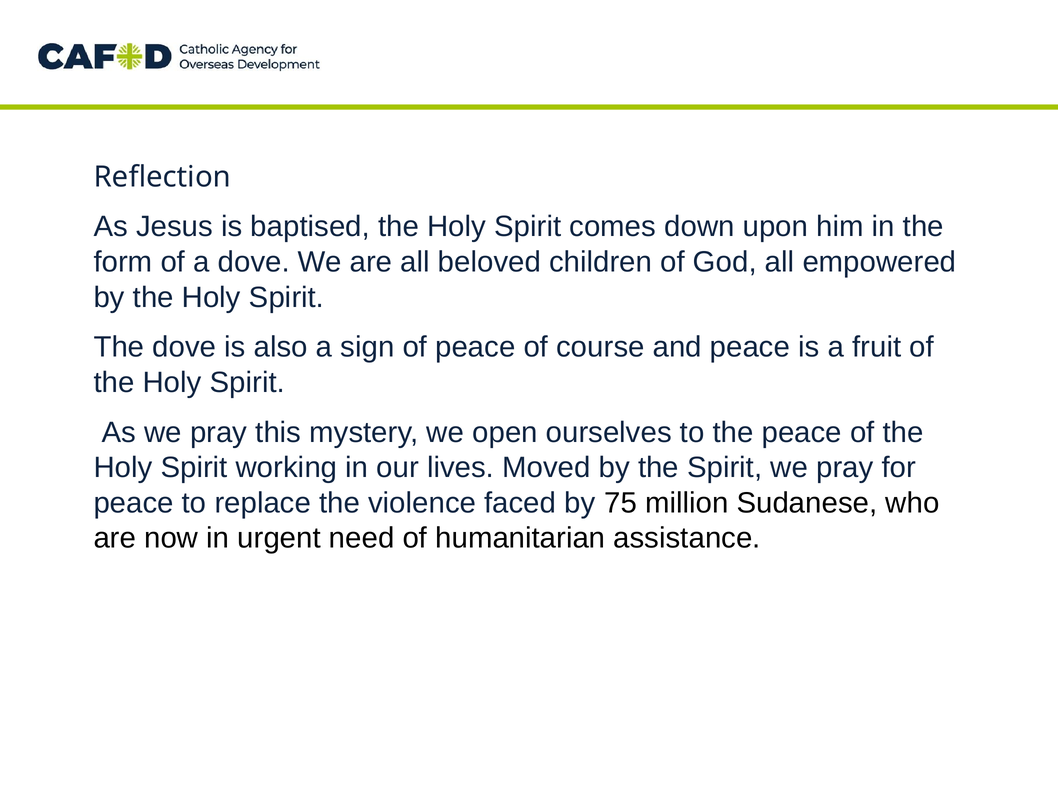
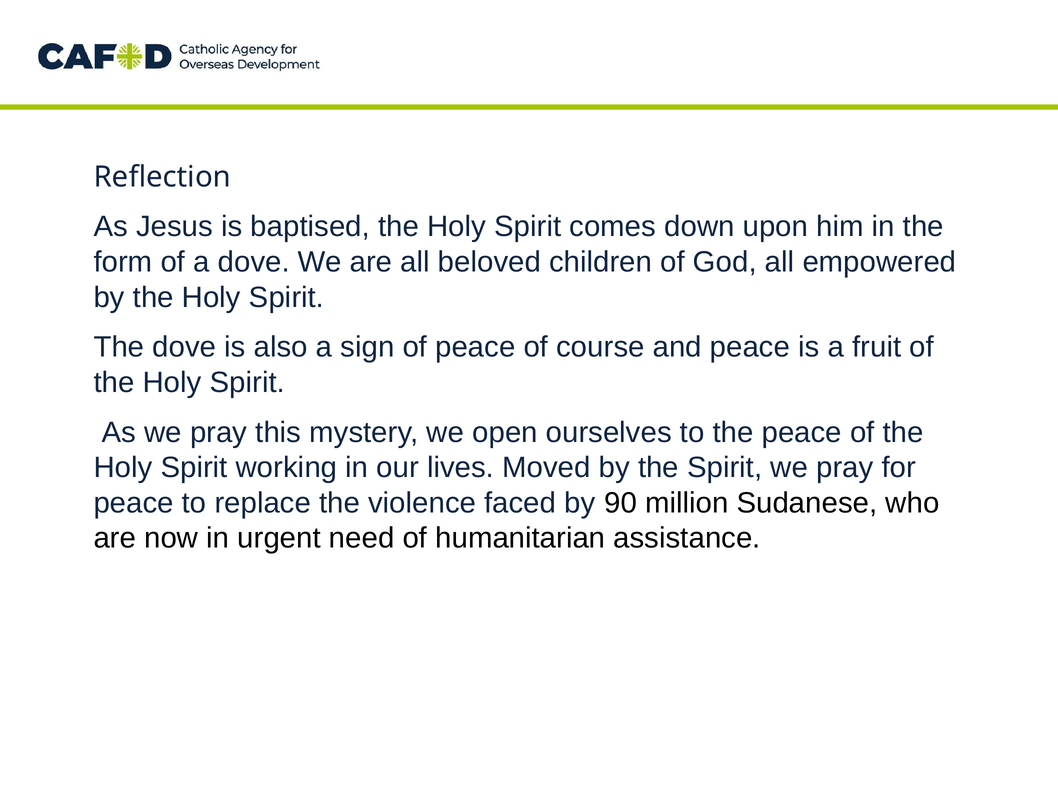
75: 75 -> 90 (621, 503)
